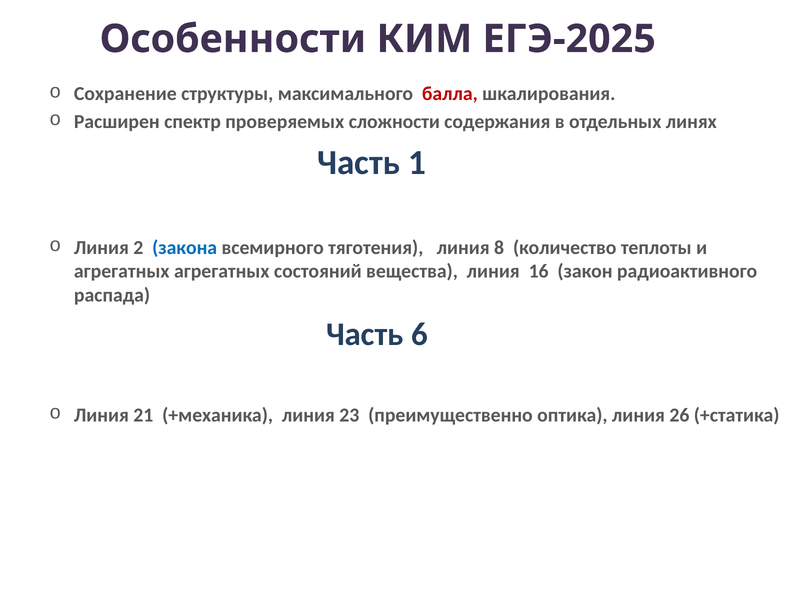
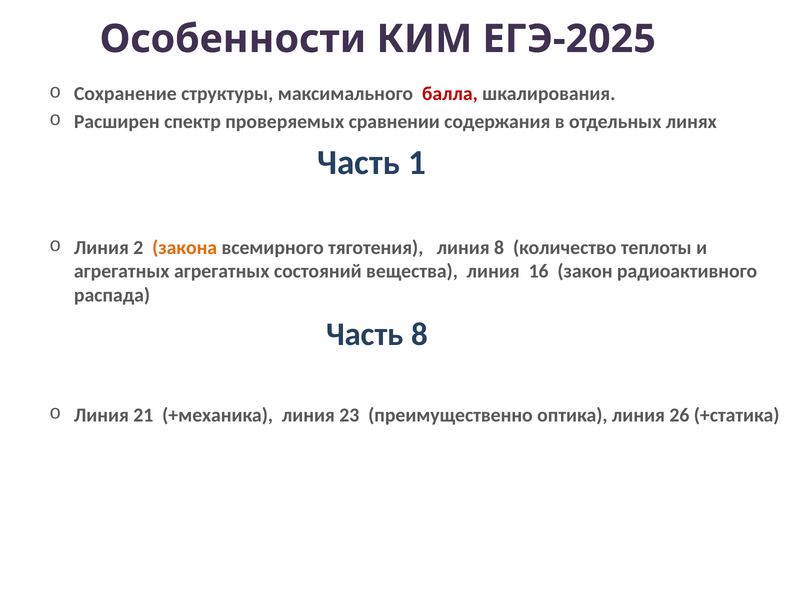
сложности: сложности -> сравнении (394, 121)
закона colour: blue -> orange (185, 247)
Часть 6: 6 -> 8 (419, 334)
